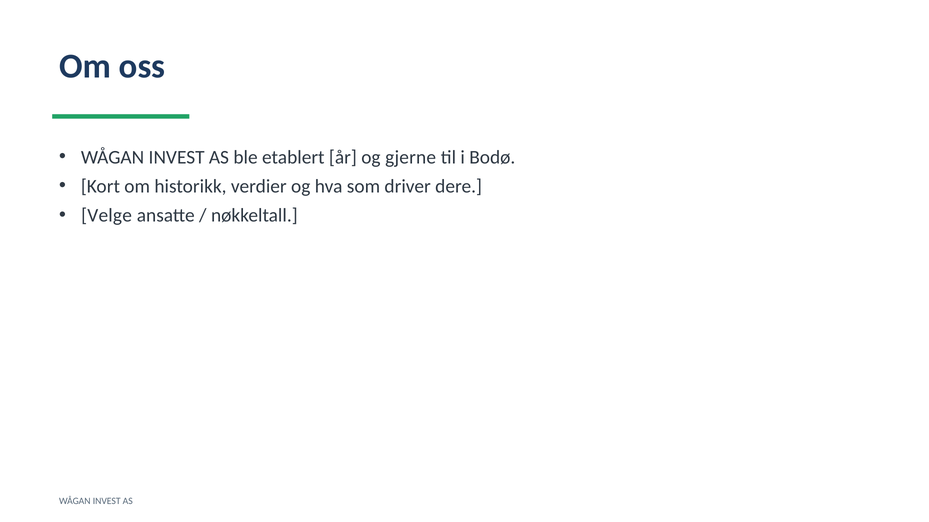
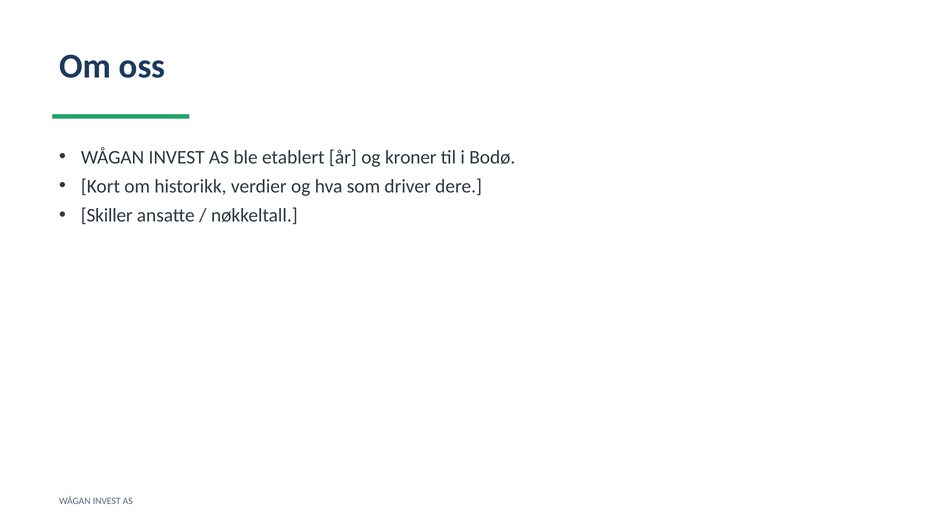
gjerne: gjerne -> kroner (411, 157)
Velge: Velge -> Skiller (107, 215)
